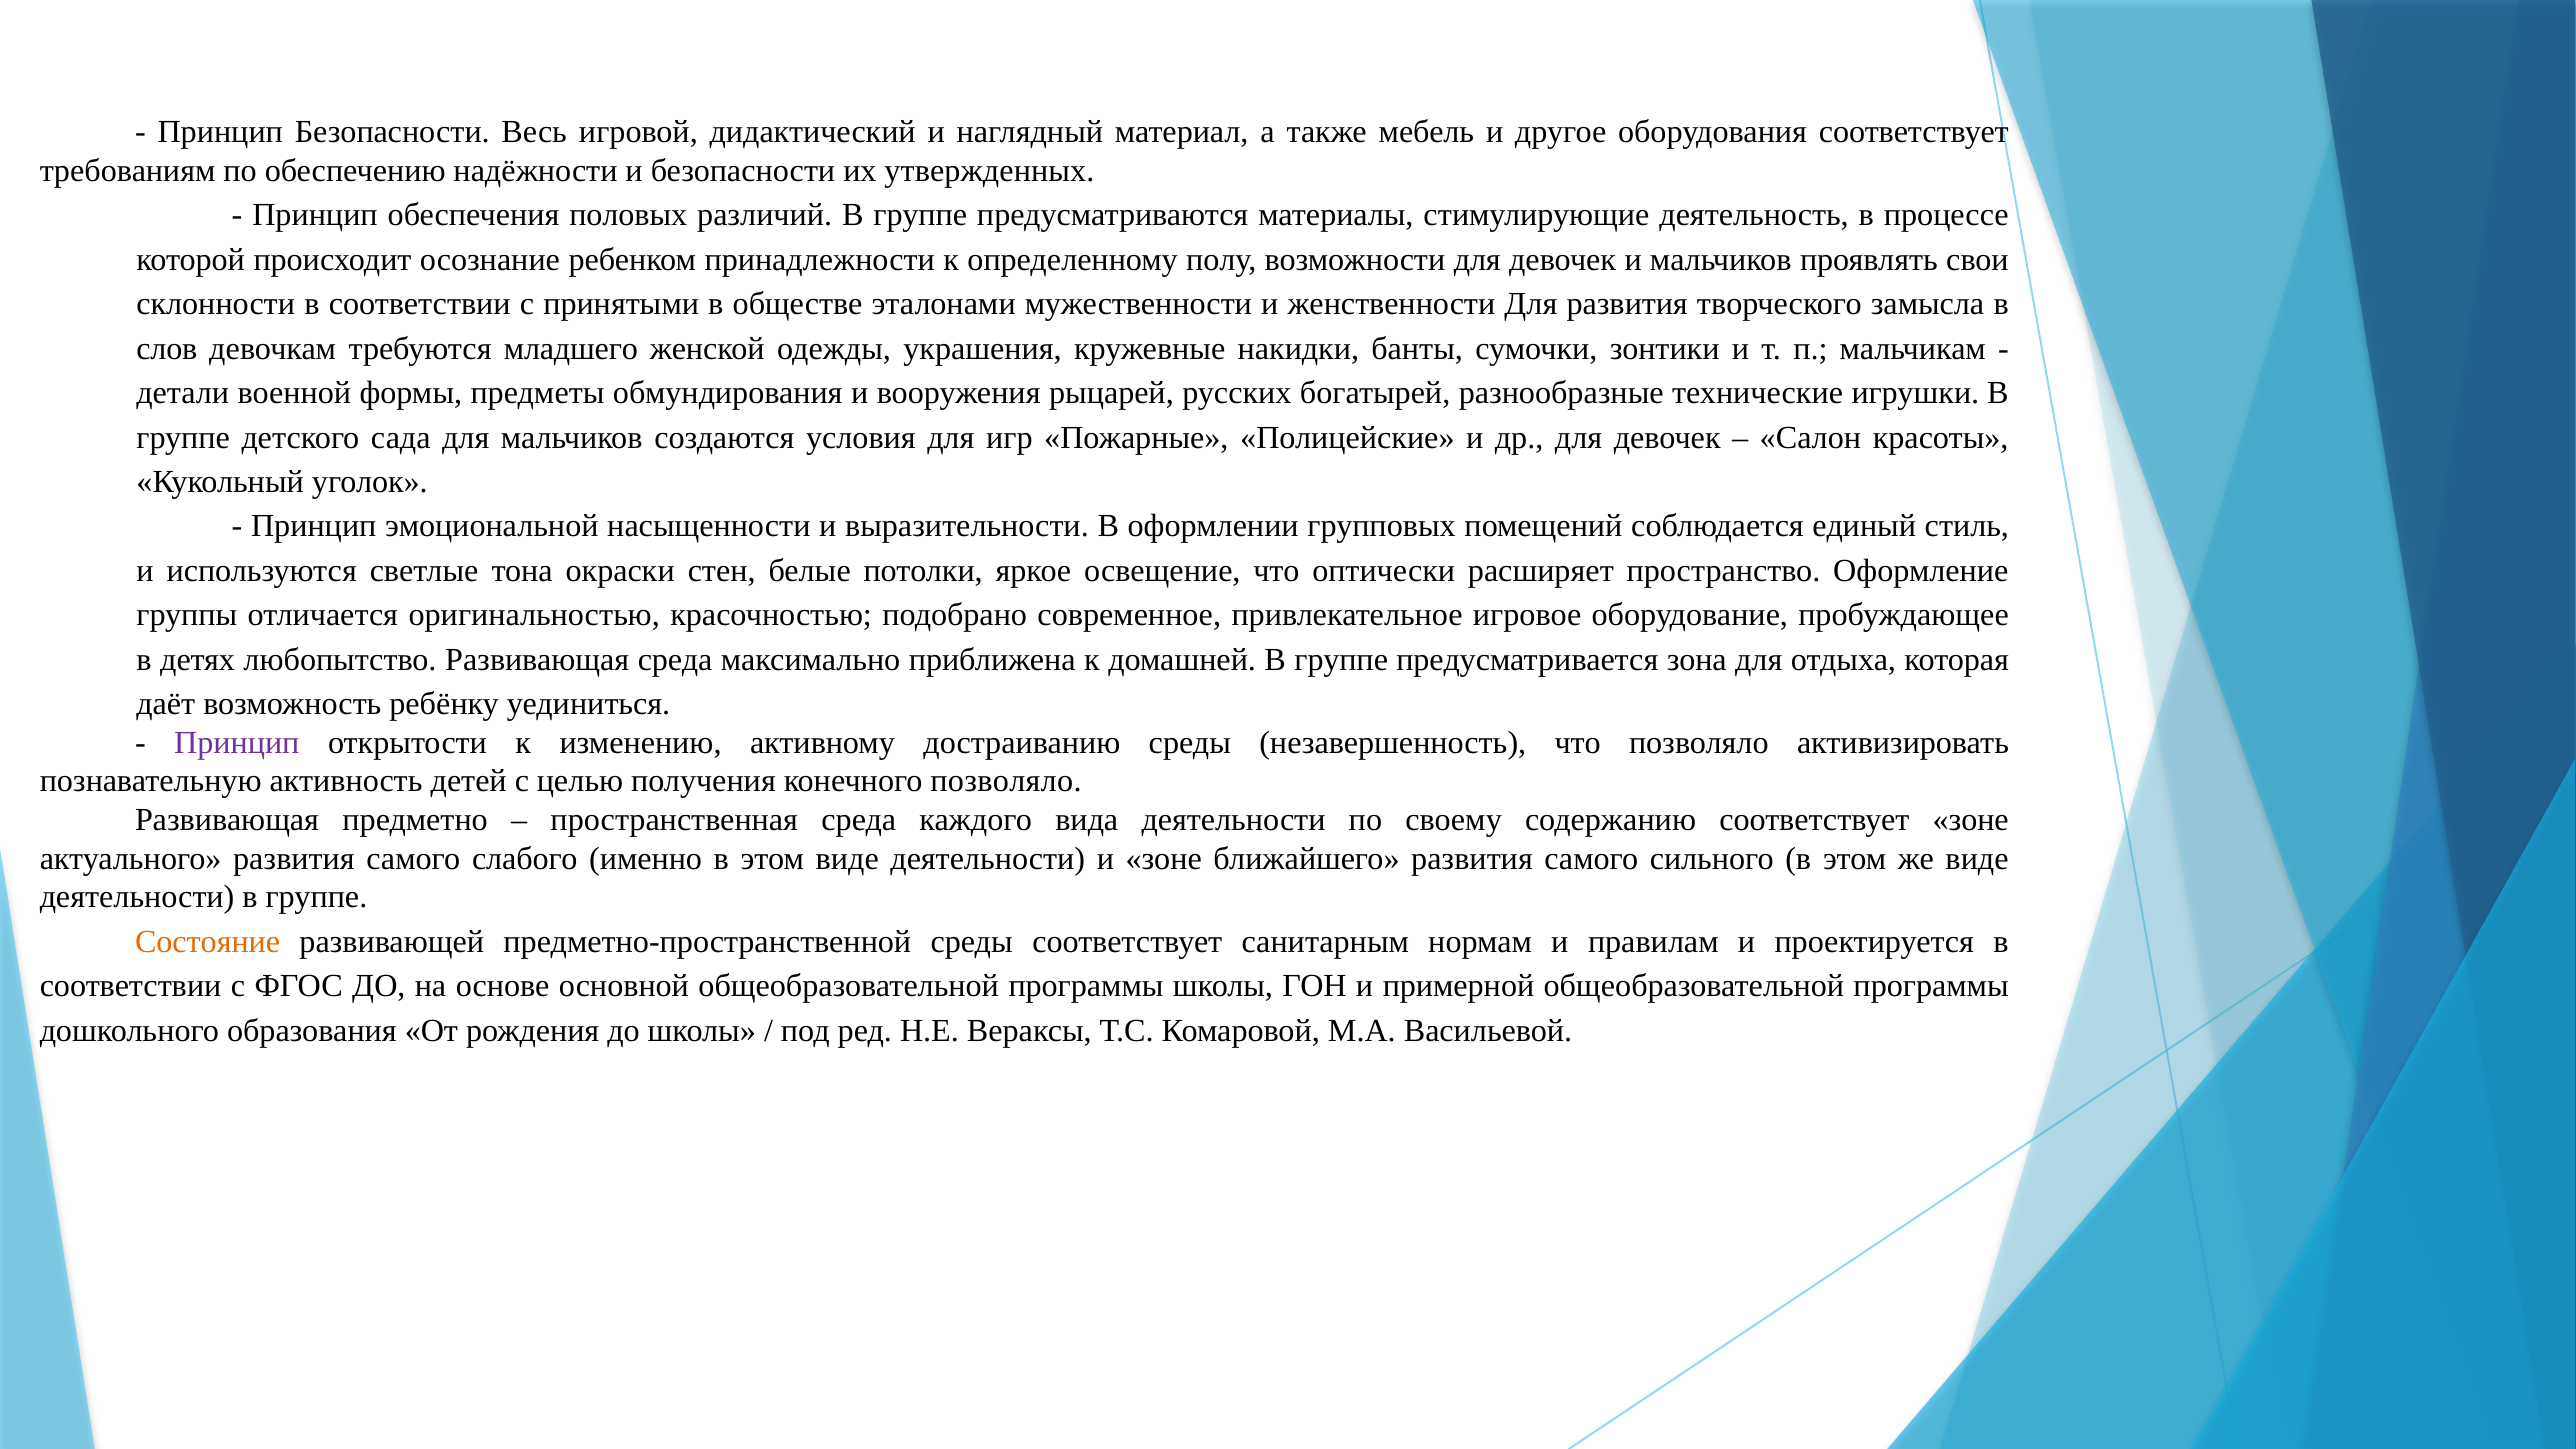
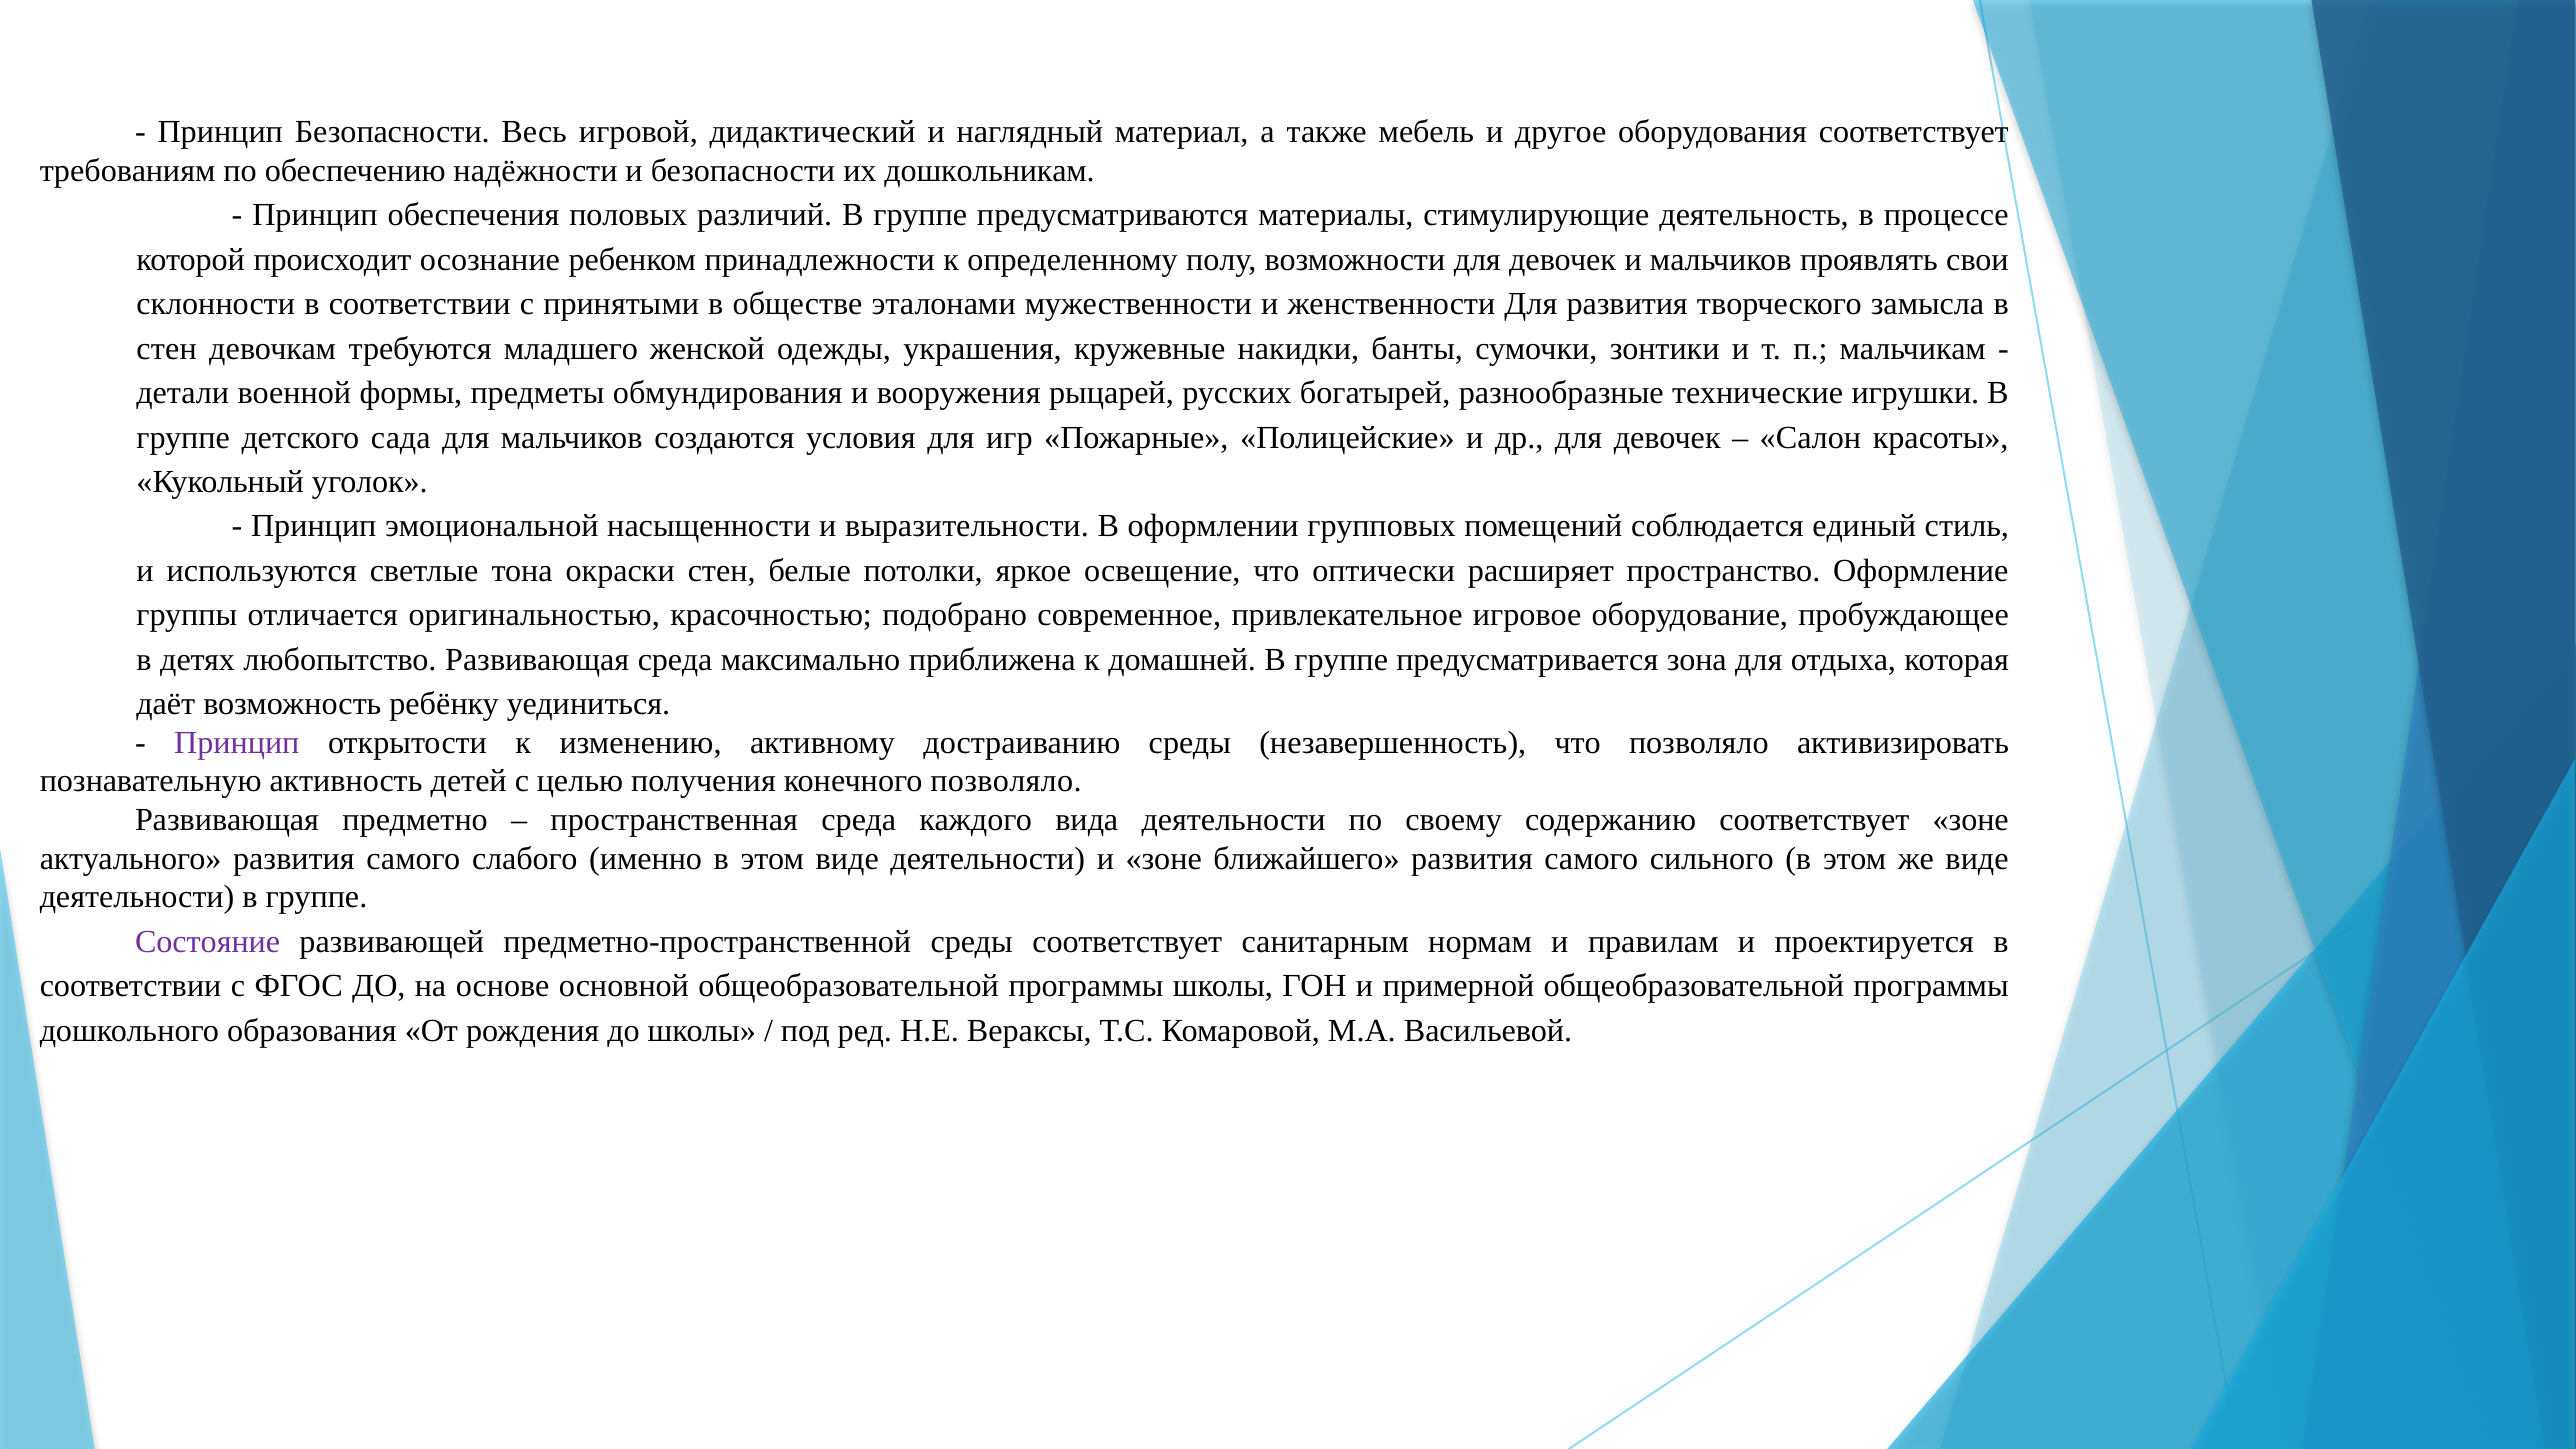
утвержденных: утвержденных -> дошкольникам (990, 171)
слов: слов -> стен (167, 349)
Состояние colour: orange -> purple (208, 942)
